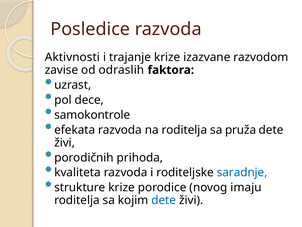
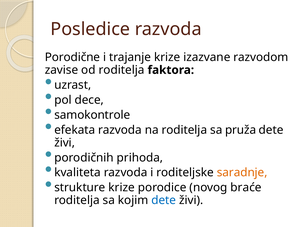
Aktivnosti: Aktivnosti -> Porodične (73, 57)
od odraslih: odraslih -> roditelja (122, 70)
saradnje colour: blue -> orange (242, 172)
imaju: imaju -> braće (246, 187)
